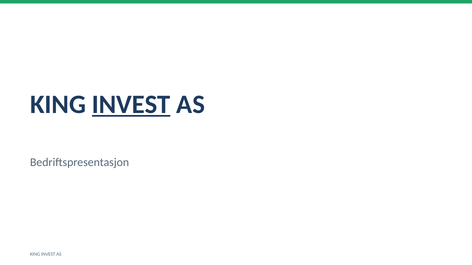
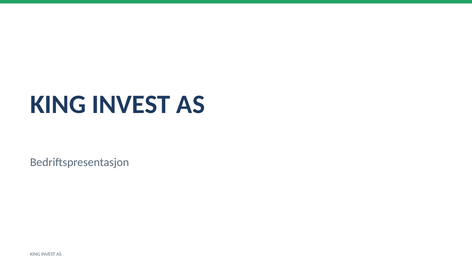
INVEST underline: present -> none (131, 105)
